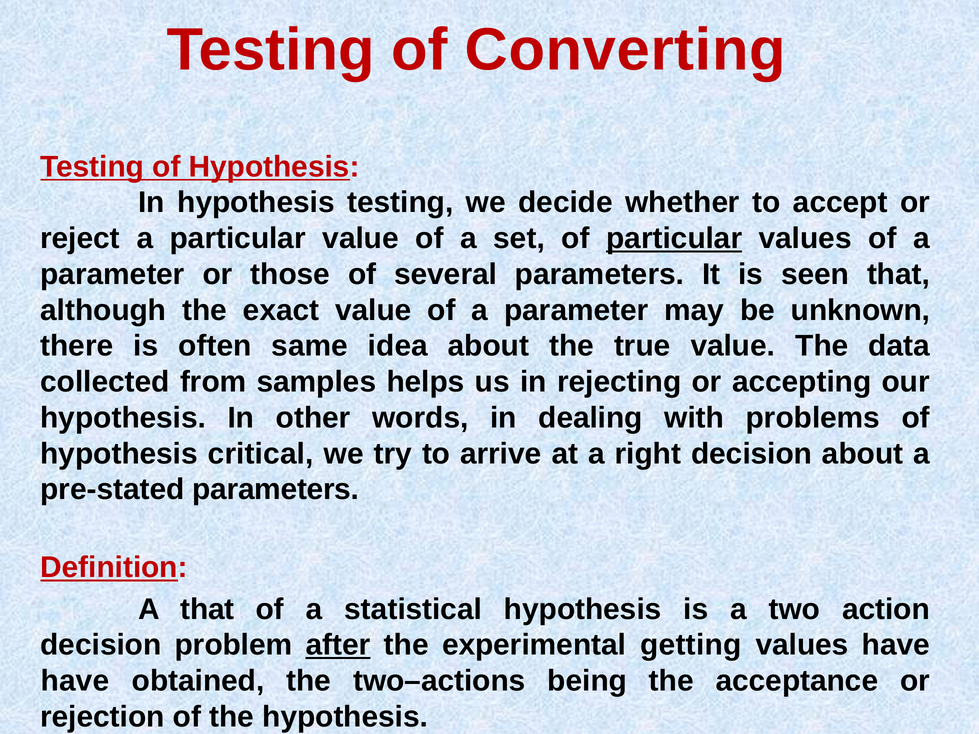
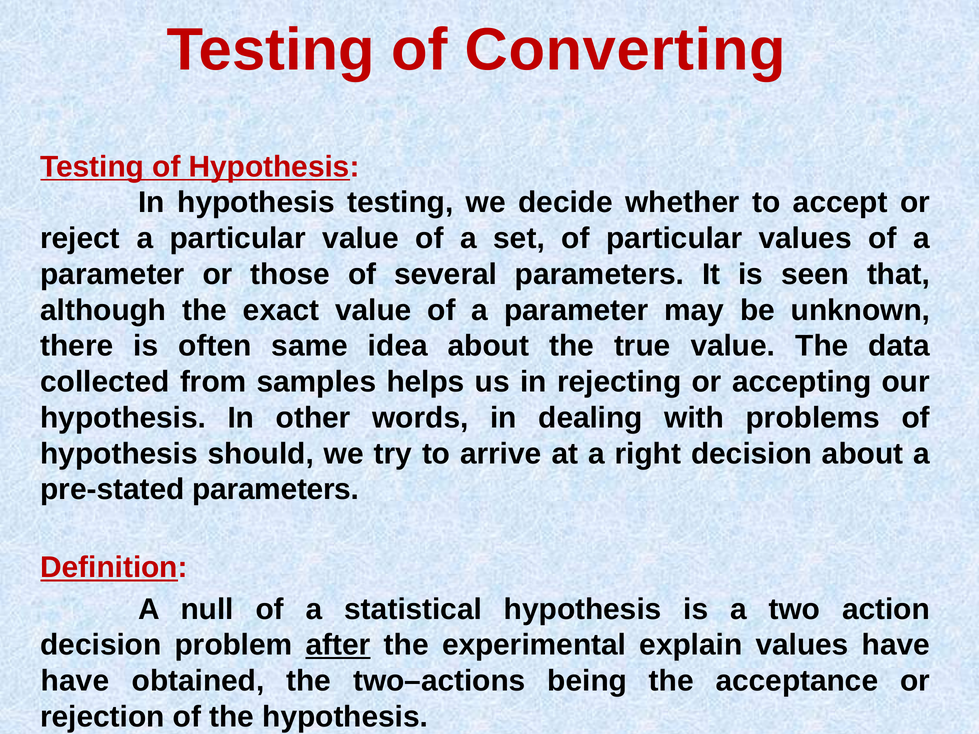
particular underline: present -> none (674, 239)
critical: critical -> should (261, 454)
A that: that -> null (207, 609)
getting: getting -> explain (691, 645)
